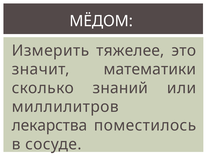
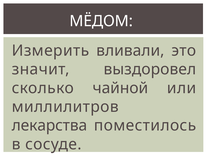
тяжелее: тяжелее -> вливали (130, 50)
математики: математики -> выздоровел (150, 69)
знаний: знаний -> чайной (120, 88)
